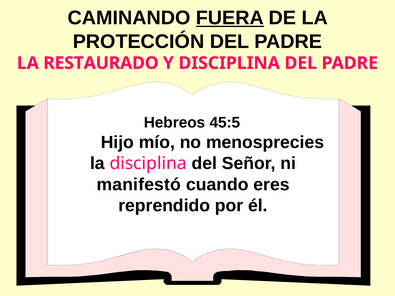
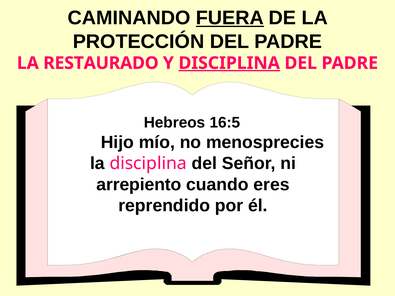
DISCIPLINA underline: none -> present (229, 63)
45:5: 45:5 -> 16:5 (225, 123)
manifestó: manifestó -> arrepiento (139, 185)
